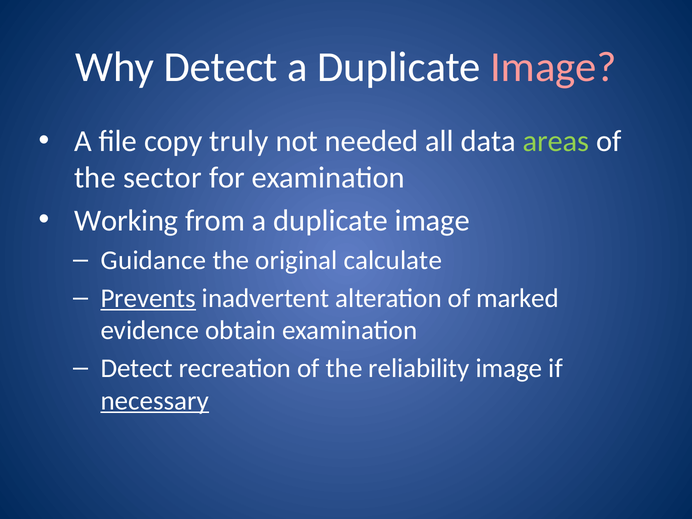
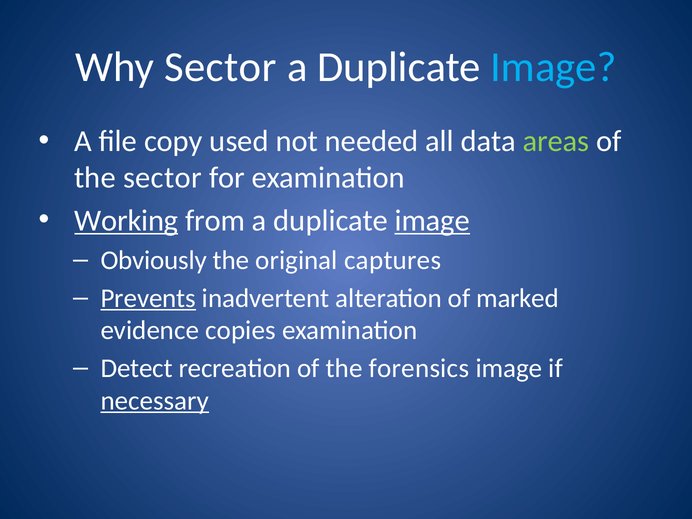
Why Detect: Detect -> Sector (220, 67)
Image colour: pink -> light blue (553, 67)
truly: truly -> used (239, 141)
Working underline: none -> present (126, 221)
image underline: none -> present (432, 221)
Guidance: Guidance -> Obviously (154, 260)
calculate: calculate -> captures (393, 260)
obtain: obtain -> copies (240, 331)
reliability: reliability -> forensics (419, 369)
